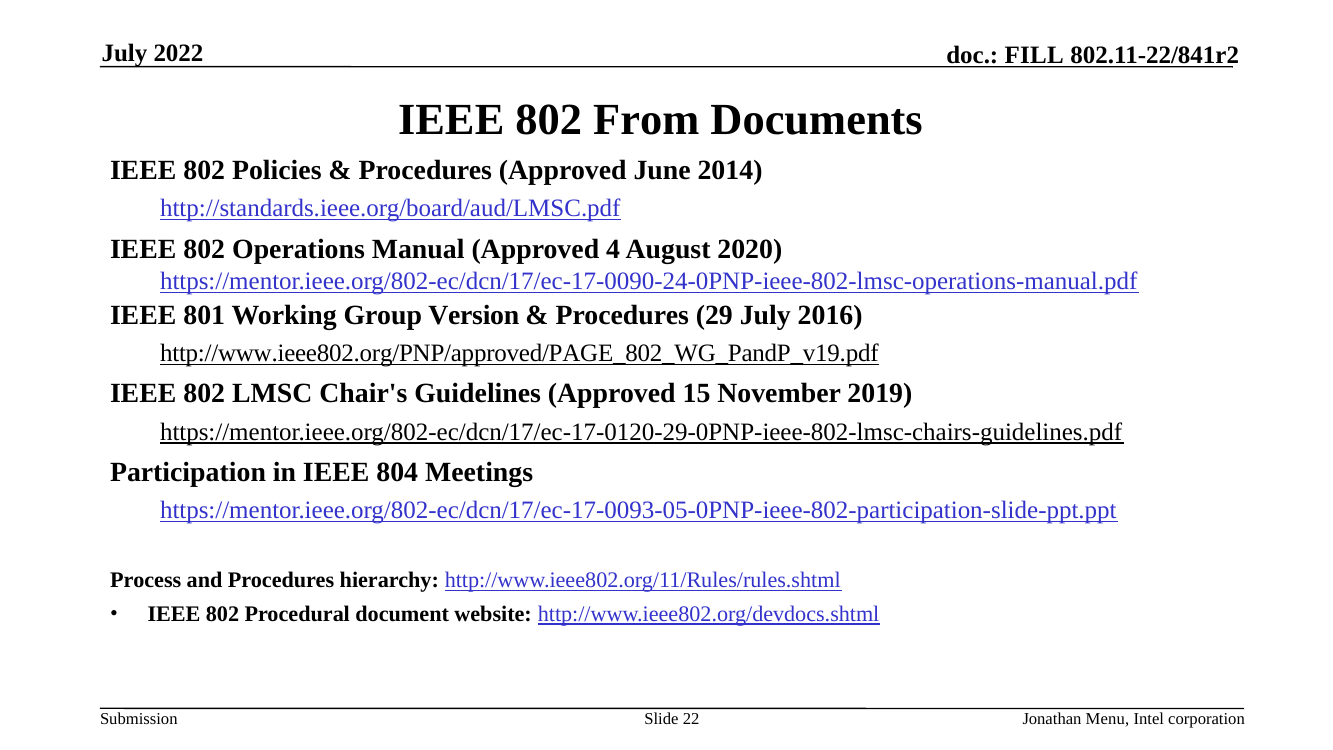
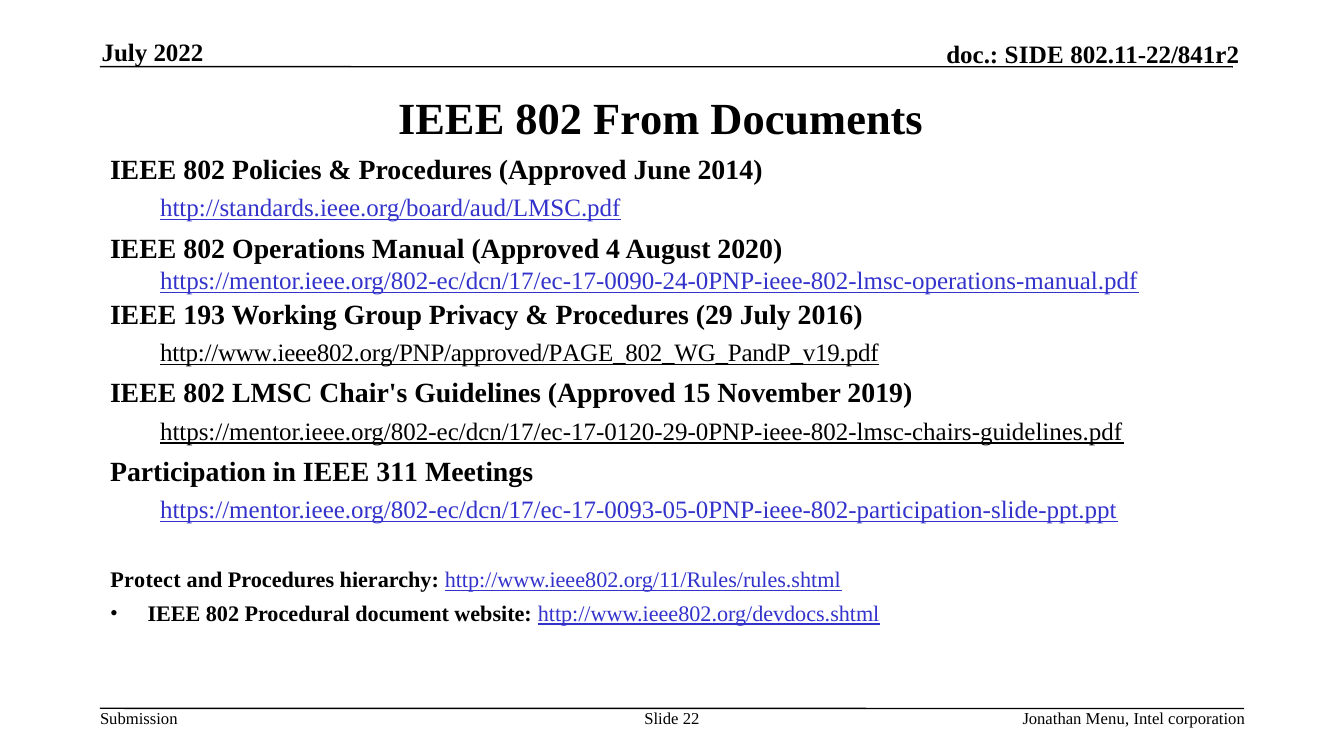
FILL: FILL -> SIDE (1034, 56)
801: 801 -> 193 (204, 315)
Version: Version -> Privacy (474, 315)
804: 804 -> 311 (397, 472)
Process: Process -> Protect (146, 580)
